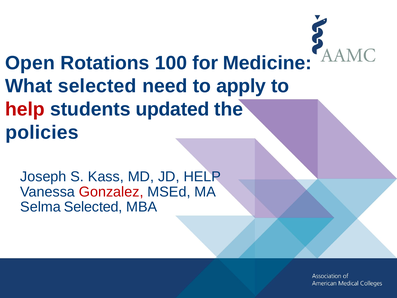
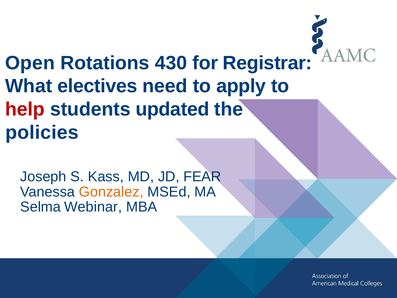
100: 100 -> 430 (171, 63)
Medicine: Medicine -> Registrar (267, 63)
What selected: selected -> electives (97, 86)
JD HELP: HELP -> FEAR (202, 176)
Gonzalez colour: red -> orange (111, 192)
Selma Selected: Selected -> Webinar (93, 207)
